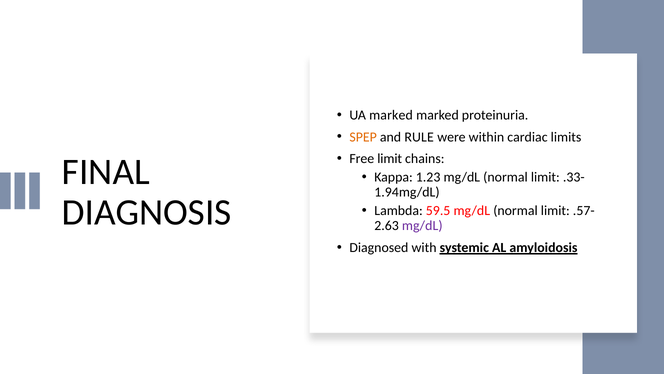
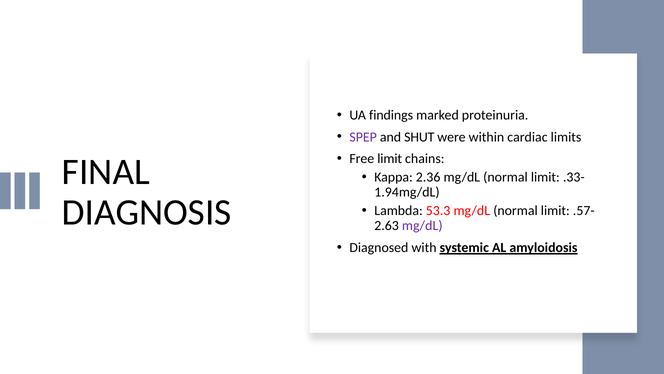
UA marked: marked -> findings (391, 115)
SPEP colour: orange -> purple (363, 137)
RULE: RULE -> SHUT (419, 137)
1.23: 1.23 -> 2.36 (428, 177)
59.5: 59.5 -> 53.3 (438, 210)
